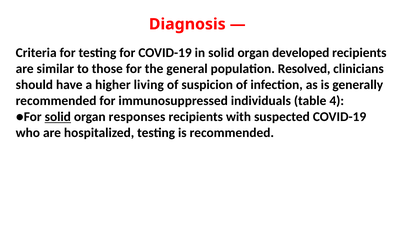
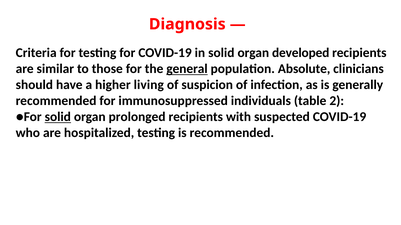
general underline: none -> present (187, 69)
Resolved: Resolved -> Absolute (304, 69)
4: 4 -> 2 (337, 101)
responses: responses -> prolonged (137, 117)
